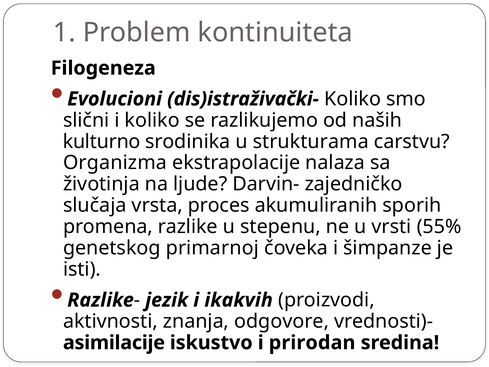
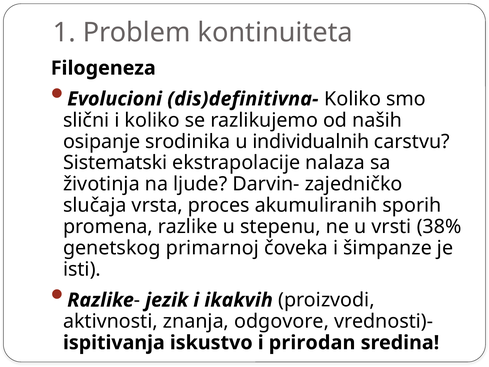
dis)istraživački-: dis)istraživački- -> dis)definitivna- (243, 99)
kulturno: kulturno -> osipanje (102, 141)
strukturama: strukturama -> individualnih (311, 141)
Organizma: Organizma -> Sistematski (115, 163)
55%: 55% -> 38% (439, 227)
asimilacije: asimilacije -> ispitivanja (114, 342)
